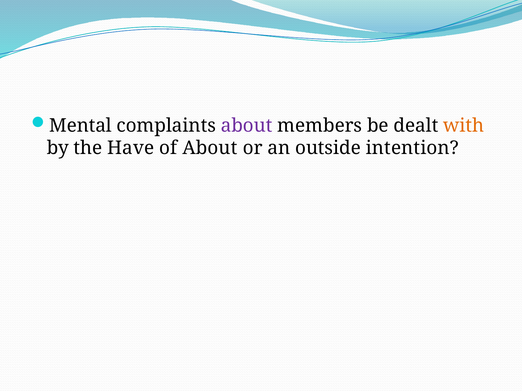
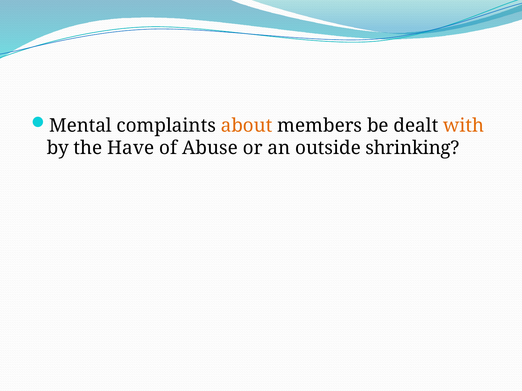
about colour: purple -> orange (247, 126)
of About: About -> Abuse (210, 148)
intention: intention -> shrinking (412, 148)
